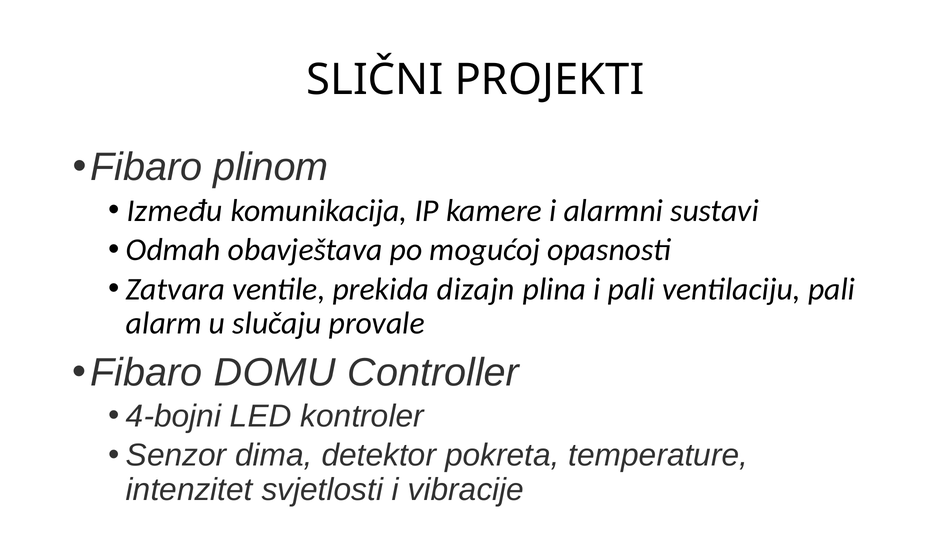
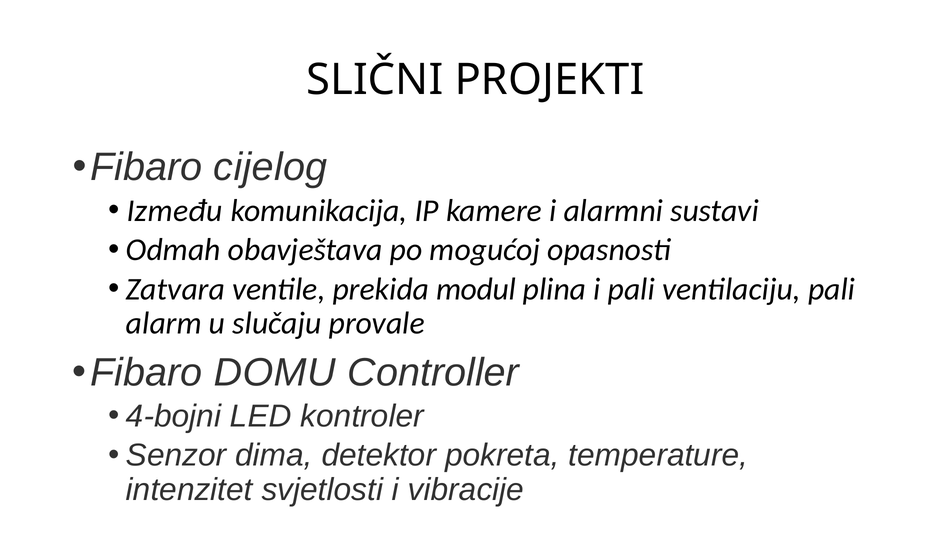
plinom: plinom -> cijelog (270, 167)
dizajn: dizajn -> modul (476, 289)
